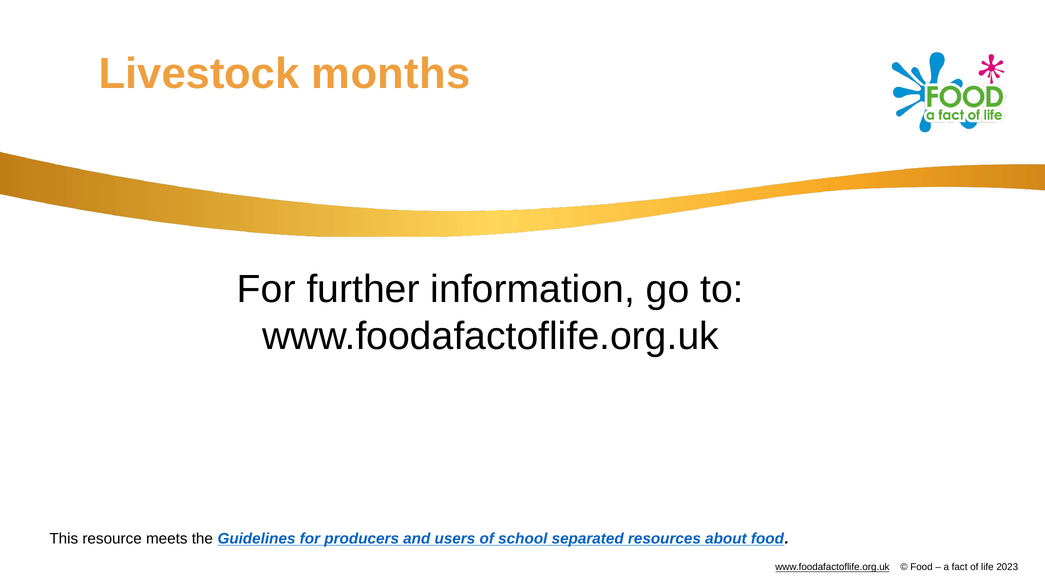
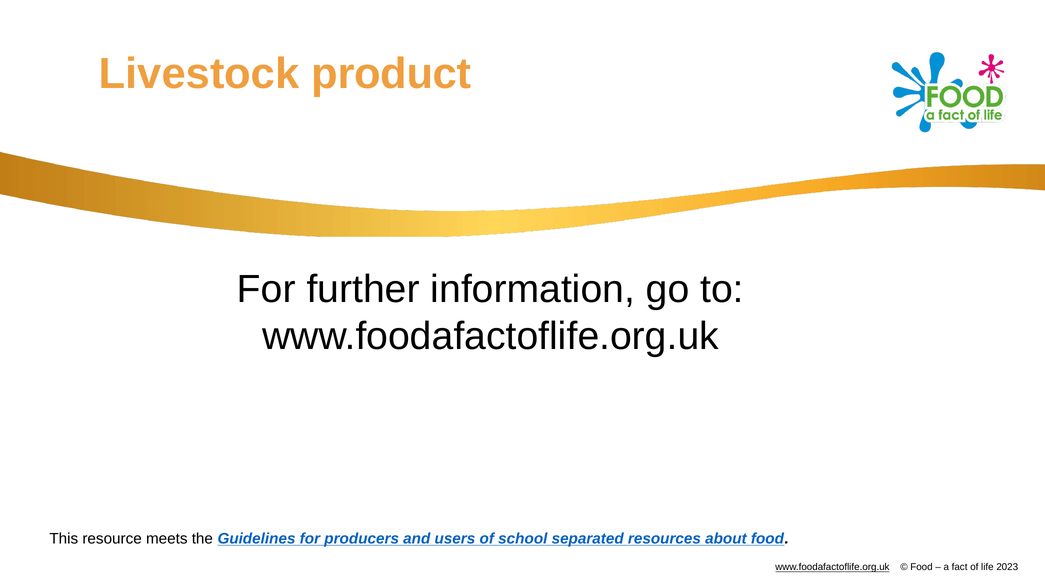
months: months -> product (391, 74)
